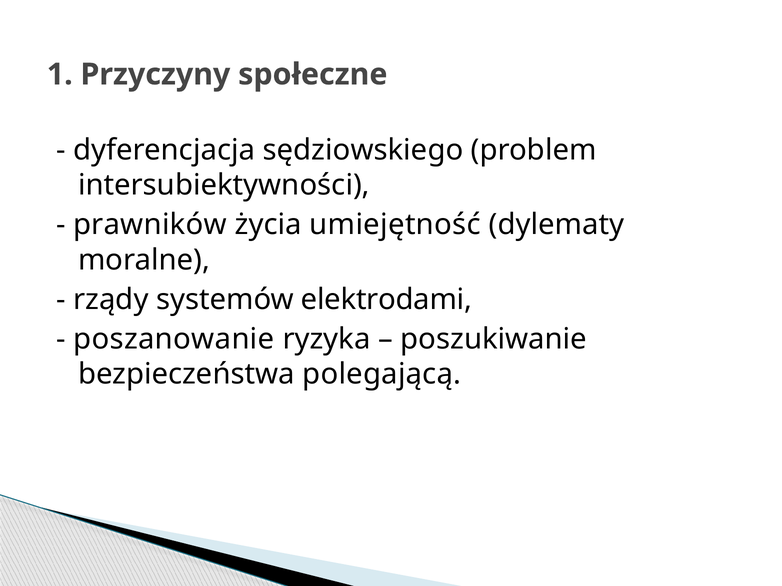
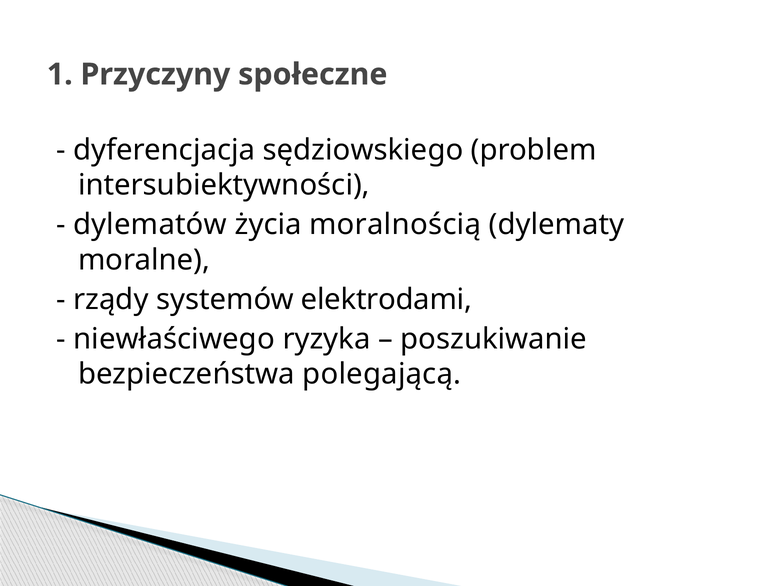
prawników: prawników -> dylematów (150, 225)
umiejętność: umiejętność -> moralnością (395, 225)
poszanowanie: poszanowanie -> niewłaściwego (174, 339)
